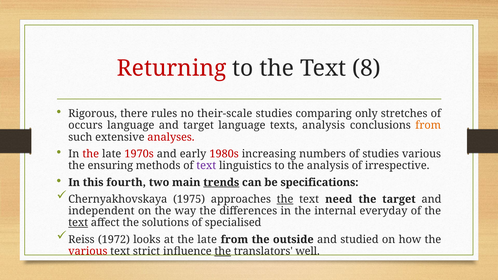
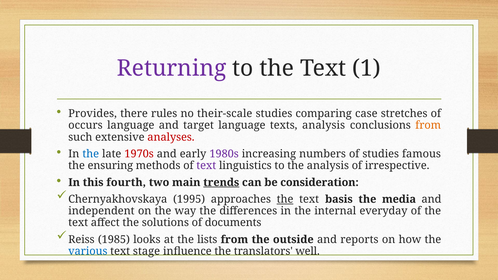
Returning colour: red -> purple (172, 68)
8: 8 -> 1 (367, 68)
Rigorous: Rigorous -> Provides (93, 114)
only: only -> case (366, 114)
the colour: red -> blue (91, 154)
1980s colour: red -> purple (224, 154)
studies various: various -> famous (421, 154)
specifications: specifications -> consideration (320, 182)
1975: 1975 -> 1995 (189, 199)
need: need -> basis (339, 199)
the target: target -> media (399, 199)
text underline: present -> none (78, 223)
specialised: specialised -> documents (233, 223)
1972: 1972 -> 1985 (114, 240)
at the late: late -> lists (207, 240)
studied: studied -> reports (359, 240)
various colour: red -> blue (88, 251)
strict: strict -> stage (146, 251)
the underline: present -> none (223, 251)
